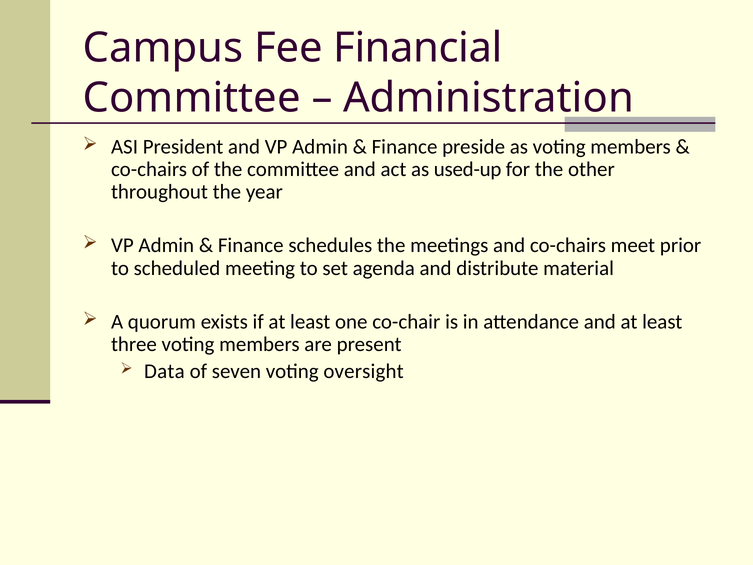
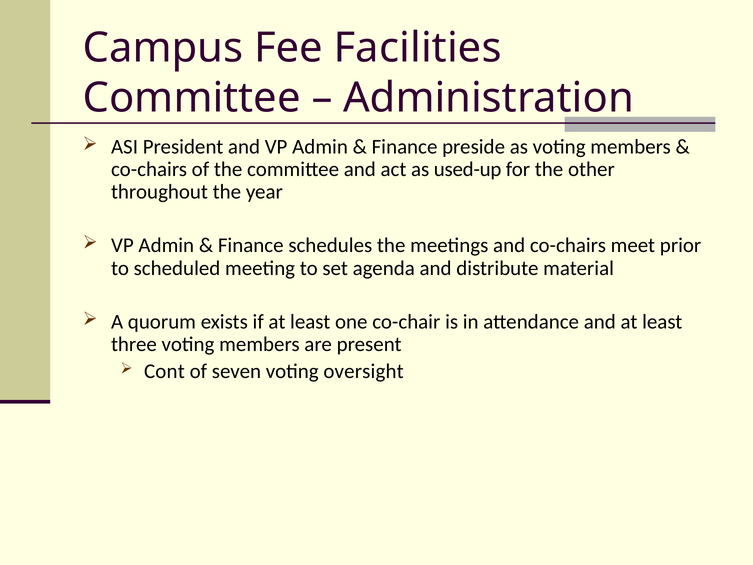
Financial: Financial -> Facilities (418, 48)
Data: Data -> Cont (164, 371)
